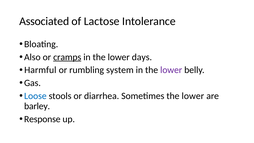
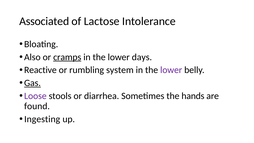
Harmful: Harmful -> Reactive (40, 70)
Gas underline: none -> present (32, 83)
Loose colour: blue -> purple (35, 96)
Sometimes the lower: lower -> hands (193, 96)
barley: barley -> found (37, 106)
Response: Response -> Ingesting (42, 119)
